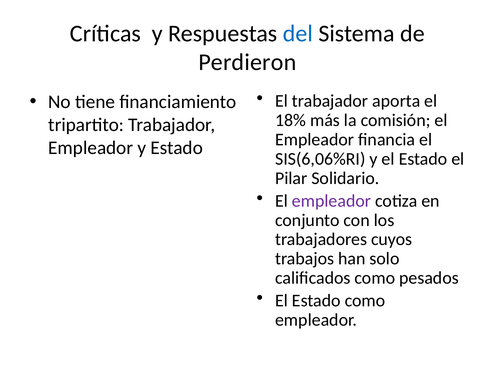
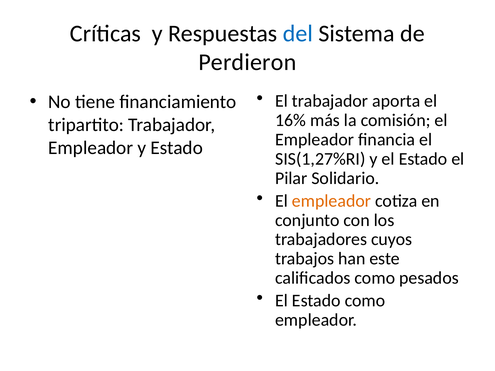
18%: 18% -> 16% (291, 120)
SIS(6,06%RI: SIS(6,06%RI -> SIS(1,27%RI (320, 159)
empleador colour: purple -> orange (332, 201)
solo: solo -> este (385, 259)
